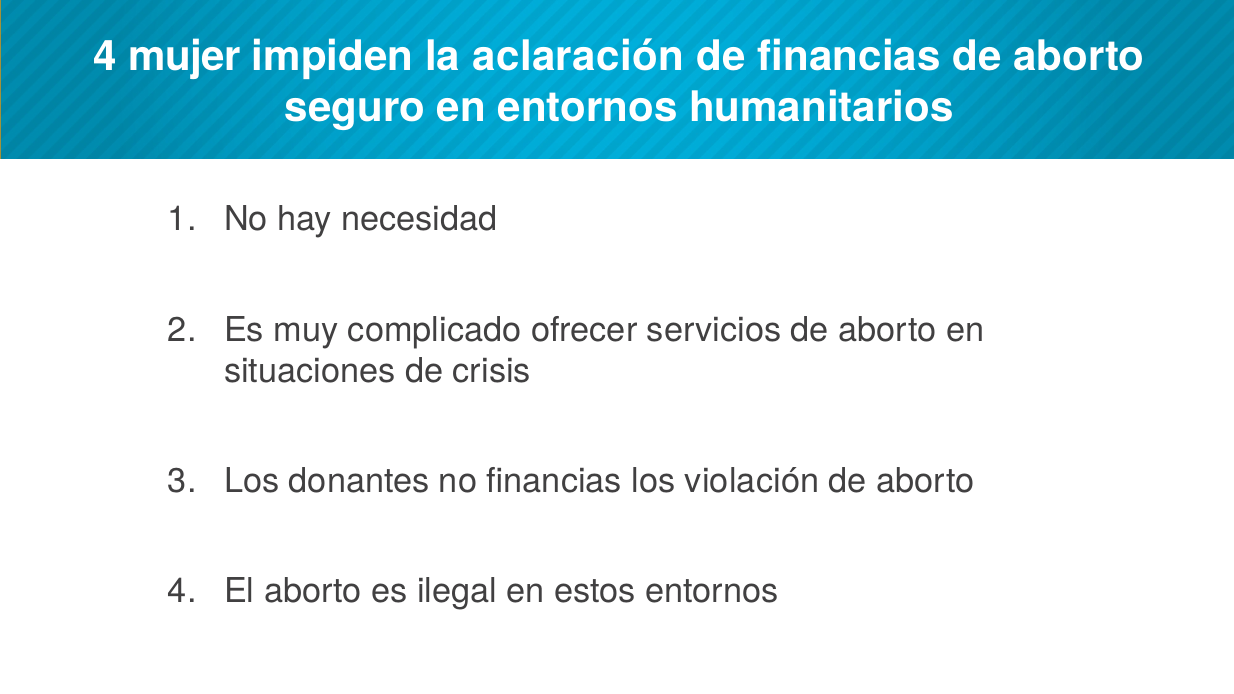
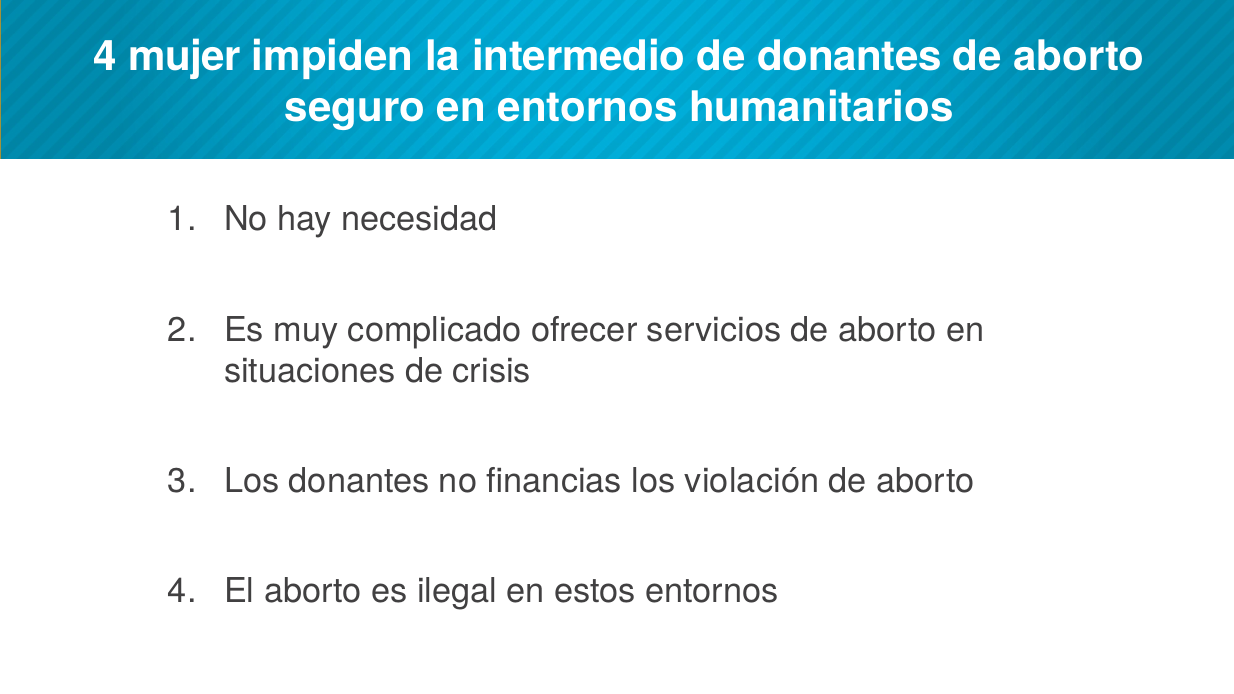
aclaración: aclaración -> intermedio (579, 57)
de financias: financias -> donantes (849, 57)
